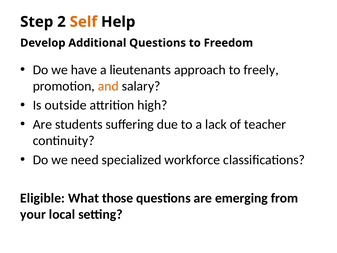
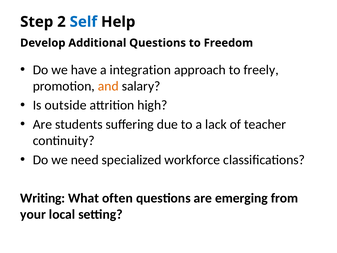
Self colour: orange -> blue (83, 22)
lieutenants: lieutenants -> integration (140, 70)
Eligible: Eligible -> Writing (43, 198)
those: those -> often (117, 198)
